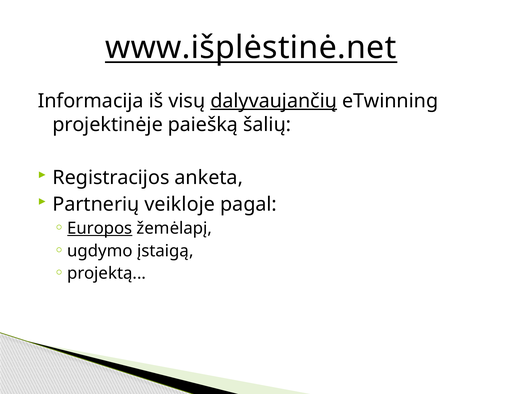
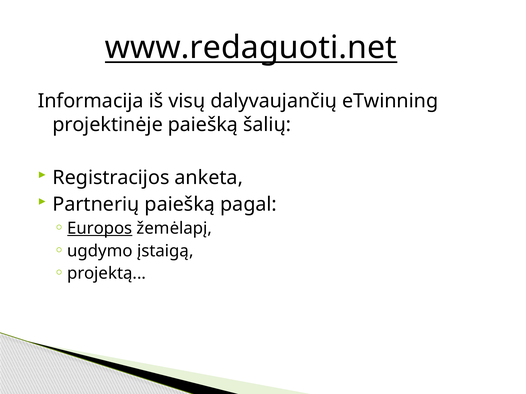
www.išplėstinė.net: www.išplėstinė.net -> www.redaguoti.net (251, 48)
dalyvaujančių underline: present -> none (274, 101)
Partnerių veikloje: veikloje -> paiešką (180, 205)
